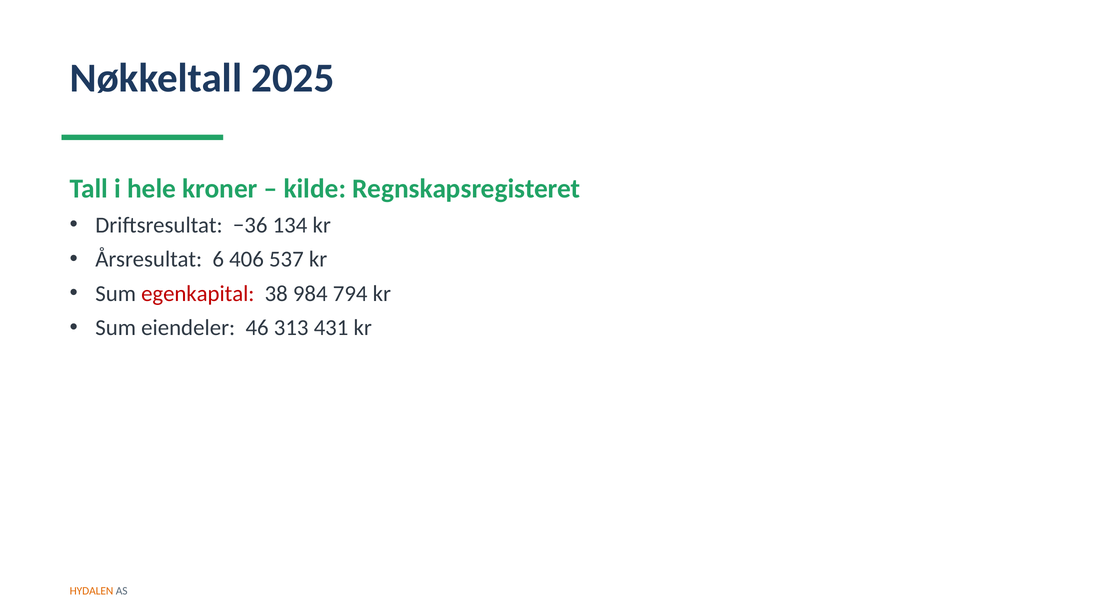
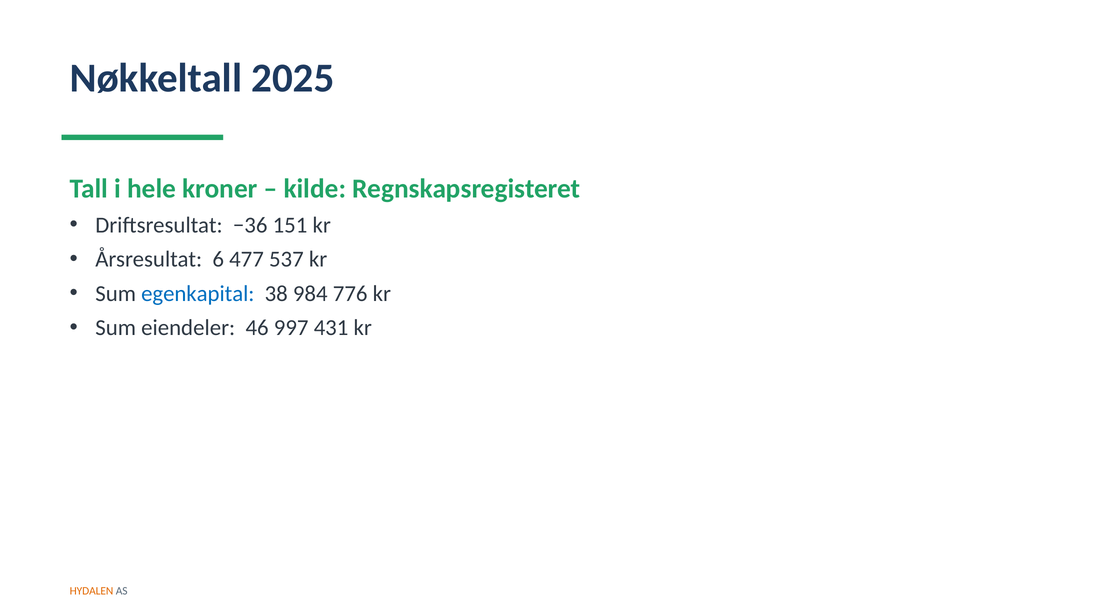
134: 134 -> 151 (290, 225)
406: 406 -> 477 (246, 259)
egenkapital colour: red -> blue (198, 294)
794: 794 -> 776 (350, 294)
313: 313 -> 997 (291, 328)
